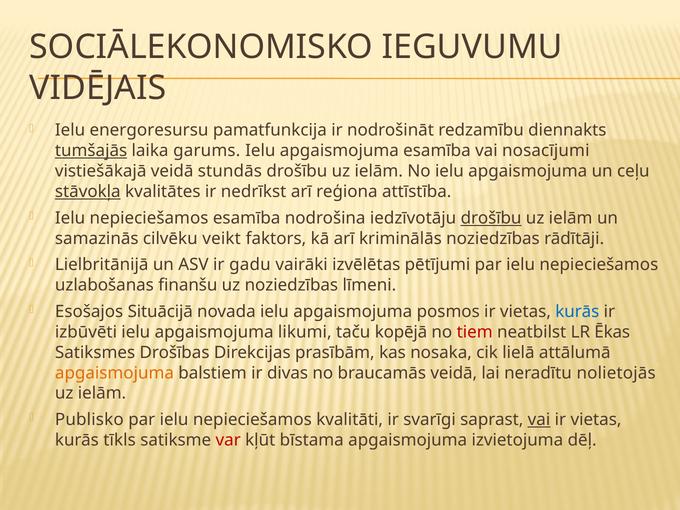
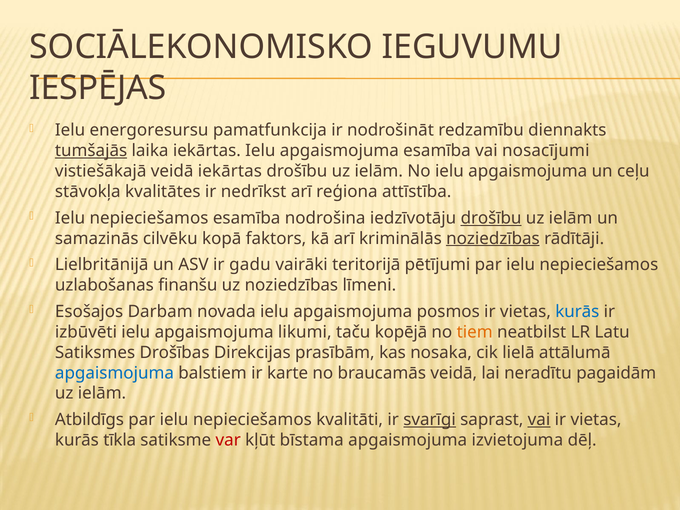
VIDĒJAIS: VIDĒJAIS -> IESPĒJAS (98, 88)
laika garums: garums -> iekārtas (207, 151)
veidā stundās: stundās -> iekārtas (230, 171)
stāvokļa underline: present -> none (88, 192)
veikt: veikt -> kopā (222, 238)
noziedzības underline: none -> present (493, 238)
izvēlētas: izvēlētas -> teritorijā (366, 265)
Situācijā: Situācijā -> Darbam (160, 312)
tiem colour: red -> orange (475, 332)
Ēkas: Ēkas -> Latu (612, 332)
apgaismojuma colour: orange -> blue (114, 373)
divas: divas -> karte (288, 373)
nolietojās: nolietojās -> pagaidām (616, 373)
Publisko: Publisko -> Atbildīgs (89, 420)
svarīgi underline: none -> present (430, 420)
tīkls: tīkls -> tīkla (120, 440)
